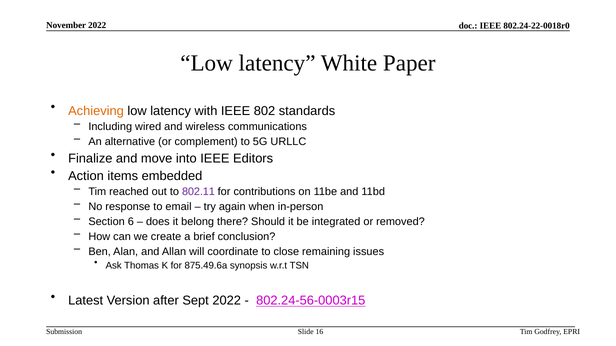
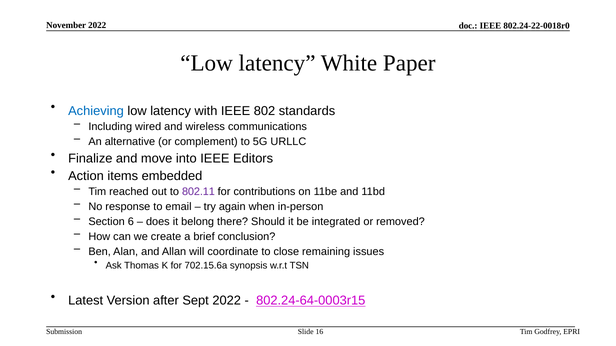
Achieving colour: orange -> blue (96, 111)
875.49.6a: 875.49.6a -> 702.15.6a (206, 266)
802.24-56-0003r15: 802.24-56-0003r15 -> 802.24-64-0003r15 (311, 301)
